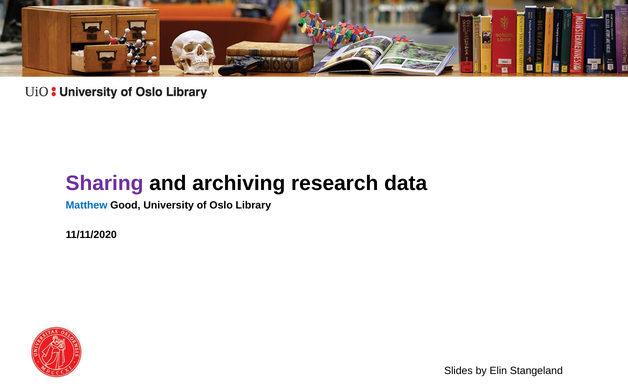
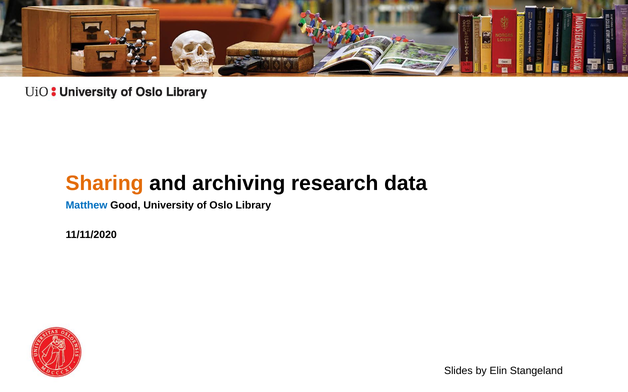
Sharing colour: purple -> orange (105, 184)
